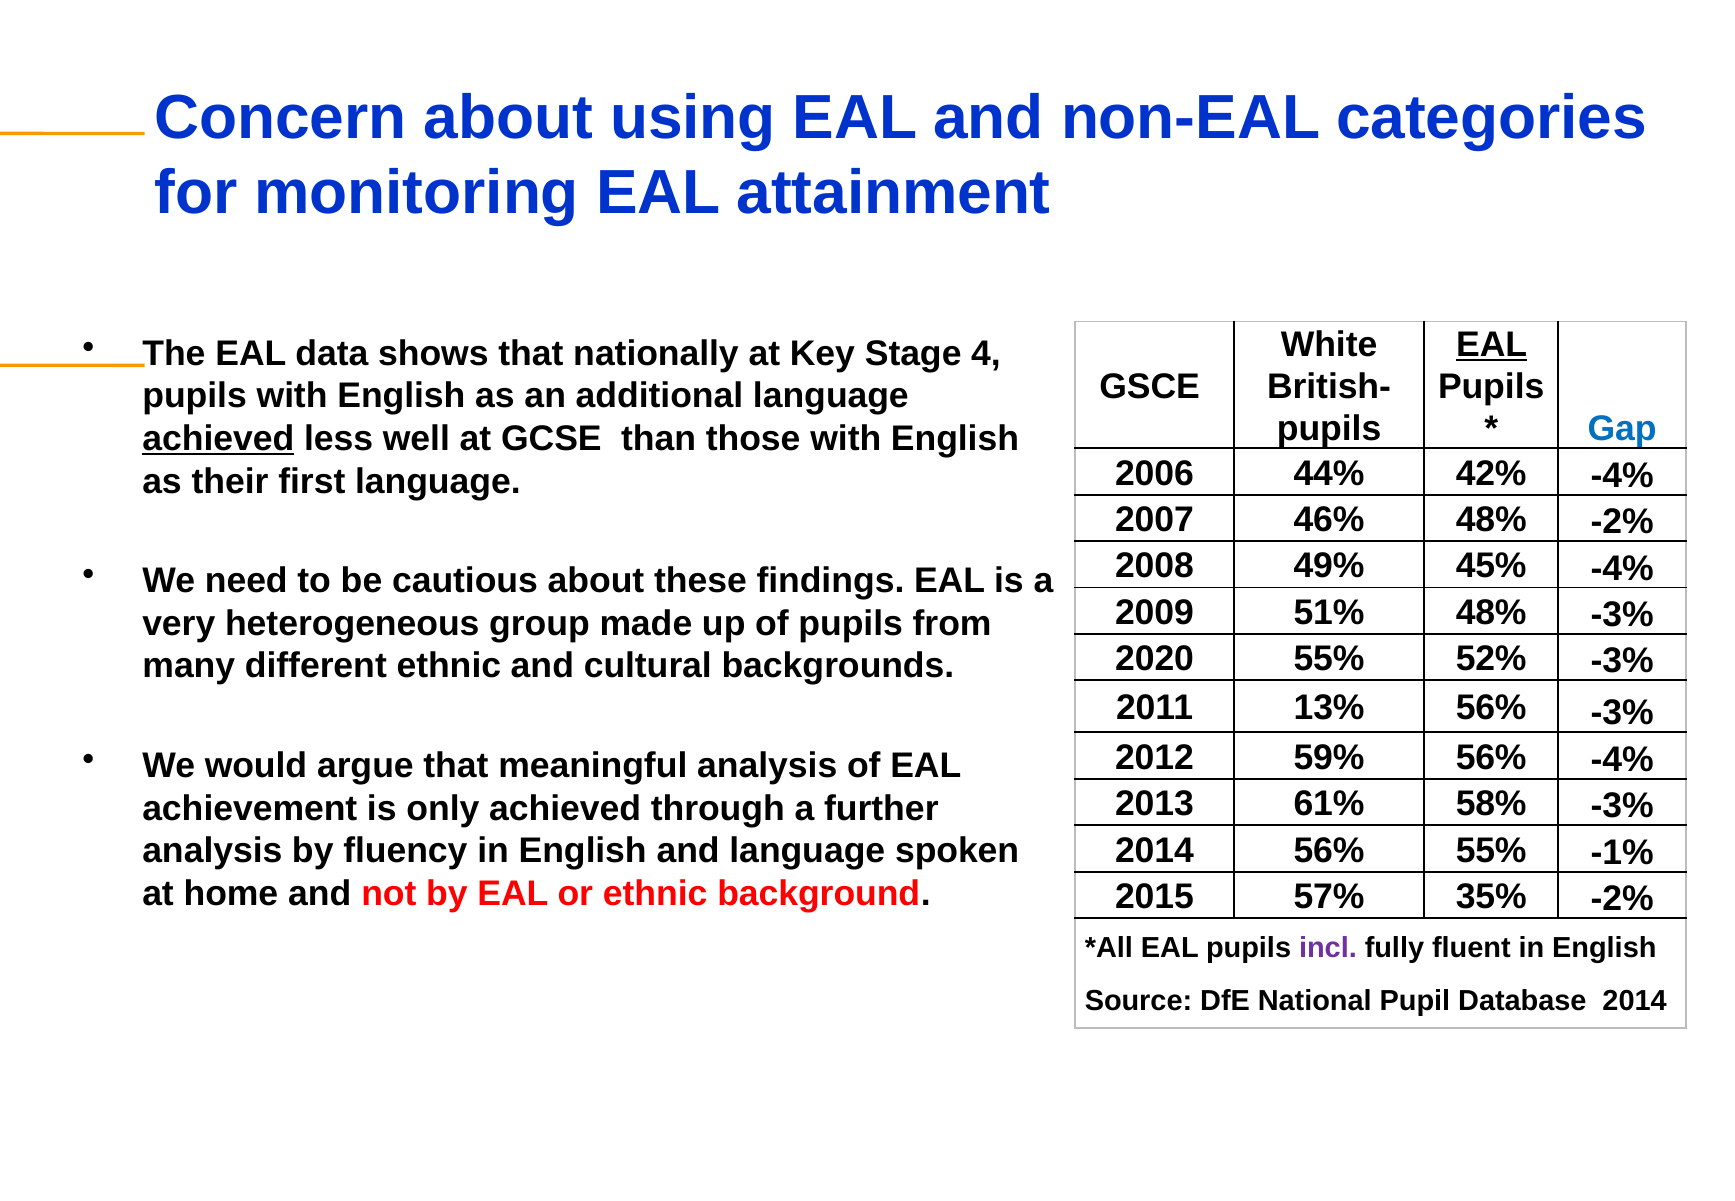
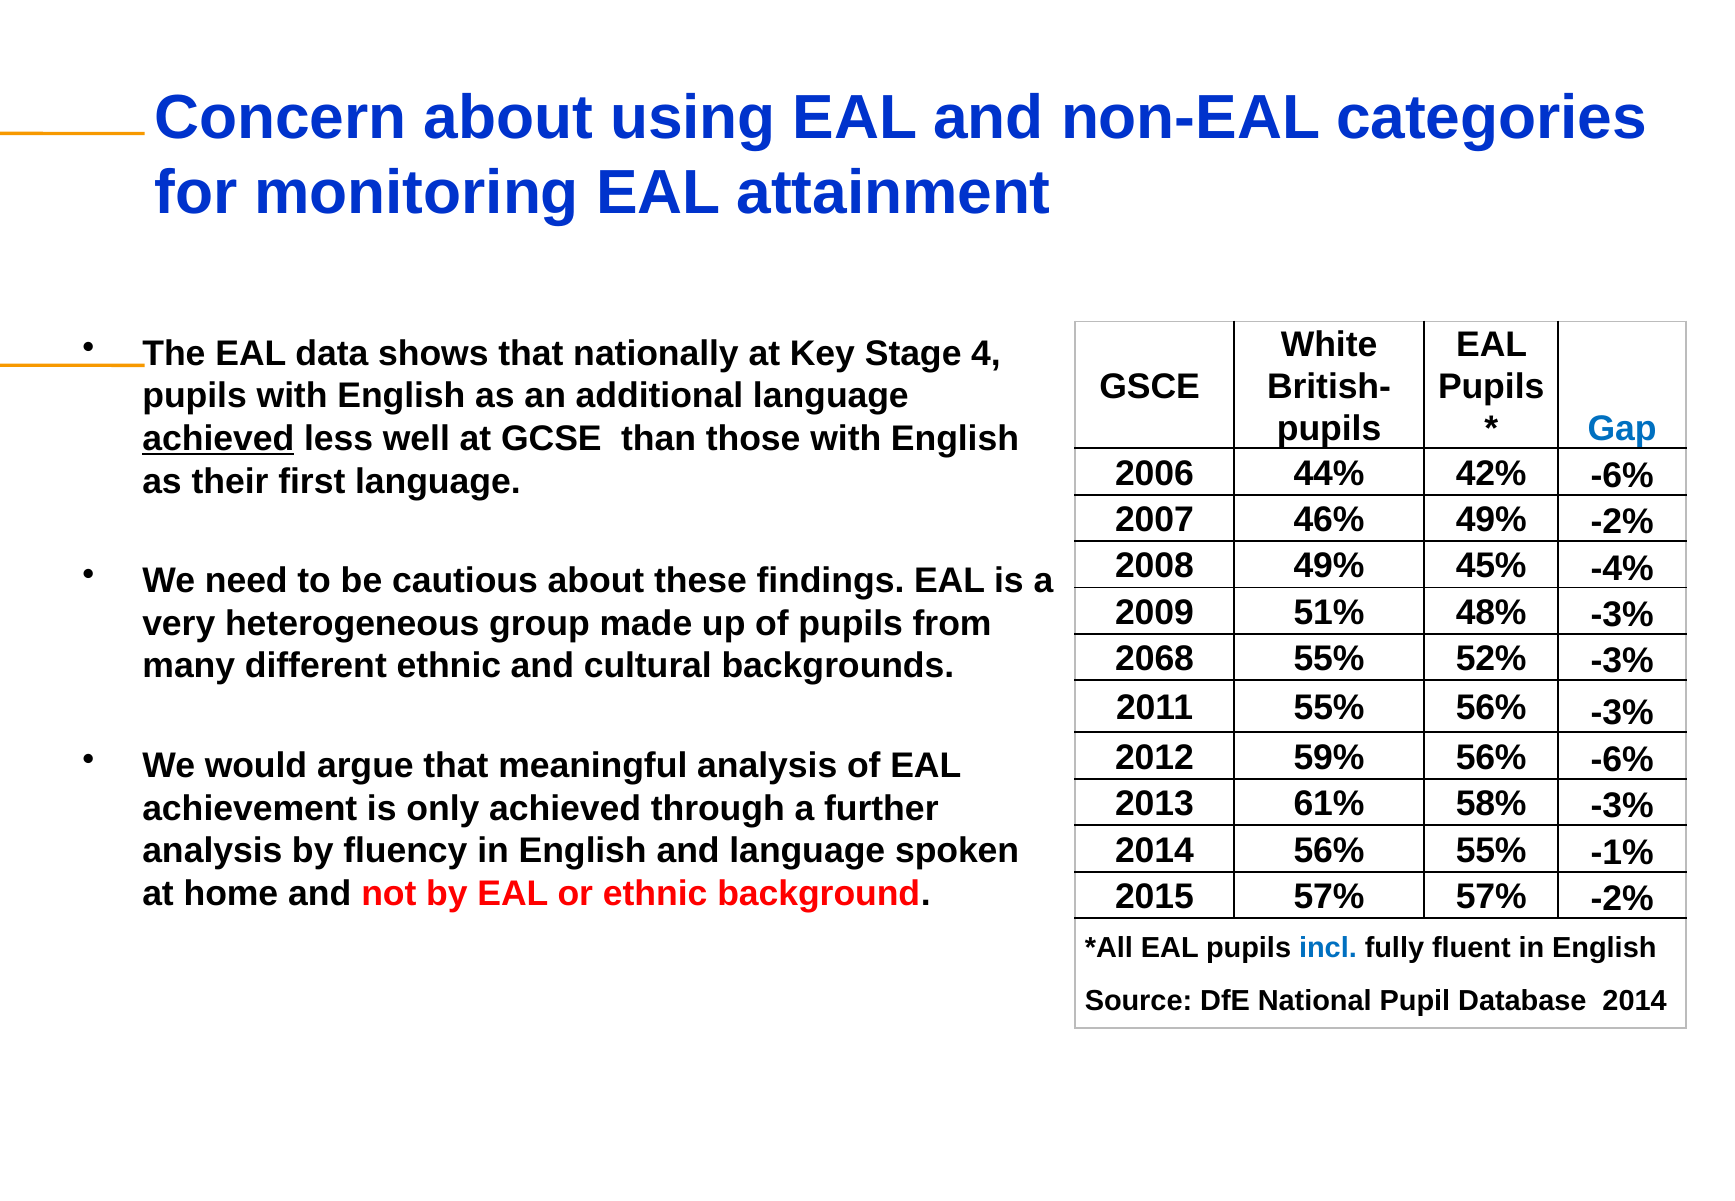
EAL underline: present -> none (1492, 345)
42% -4%: -4% -> -6% (1622, 476)
46% 48%: 48% -> 49% (1491, 520)
2020: 2020 -> 2068 (1155, 659)
2011 13%: 13% -> 55% (1329, 708)
56% -4%: -4% -> -6% (1622, 760)
57% 35%: 35% -> 57% (1491, 897)
incl colour: purple -> blue (1328, 948)
